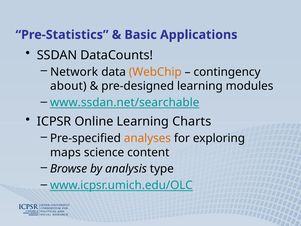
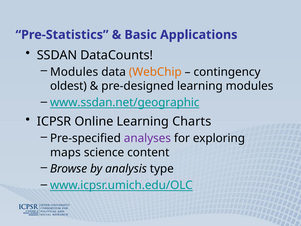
Network: Network -> Modules (74, 72)
about: about -> oldest (68, 86)
www.ssdan.net/searchable: www.ssdan.net/searchable -> www.ssdan.net/geographic (125, 102)
analyses colour: orange -> purple (147, 138)
